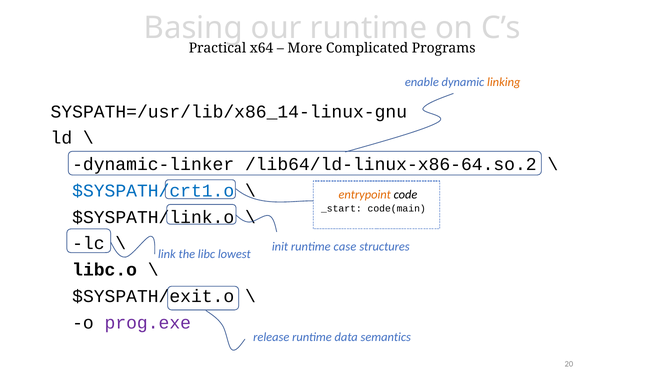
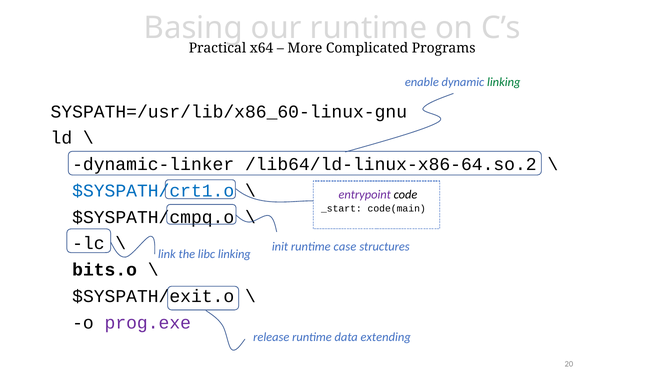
linking colour: orange -> green (504, 82)
SYSPATH=/usr/lib/x86_14-linux-gnu: SYSPATH=/usr/lib/x86_14-linux-gnu -> SYSPATH=/usr/lib/x86_60-linux-gnu (229, 112)
entrypoint colour: orange -> purple (365, 195)
$SYSPATH/link.o: $SYSPATH/link.o -> $SYSPATH/cmpq.o (153, 217)
libc lowest: lowest -> linking (234, 254)
libc.o: libc.o -> bits.o (105, 269)
semantics: semantics -> extending (386, 337)
